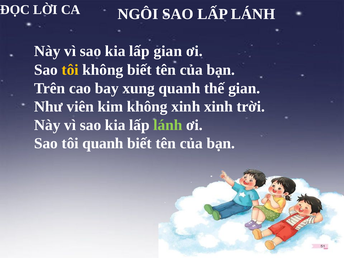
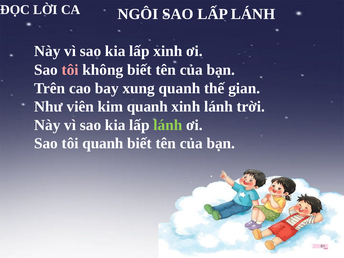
lấp gian: gian -> xinh (168, 51)
tôi colour: yellow -> pink (70, 70)
kim không: không -> quanh (147, 107)
xinh xinh: xinh -> lánh (218, 107)
